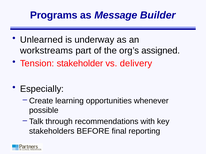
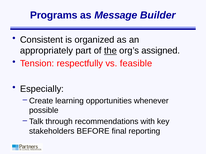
Unlearned: Unlearned -> Consistent (41, 40)
underway: underway -> organized (94, 40)
workstreams: workstreams -> appropriately (47, 51)
the underline: none -> present (110, 51)
stakeholder: stakeholder -> respectfully (80, 64)
delivery: delivery -> feasible (136, 64)
